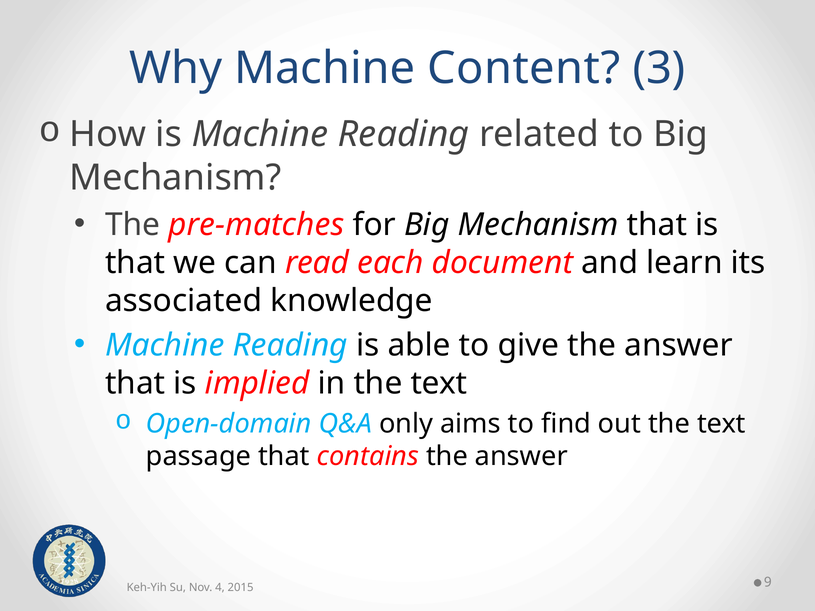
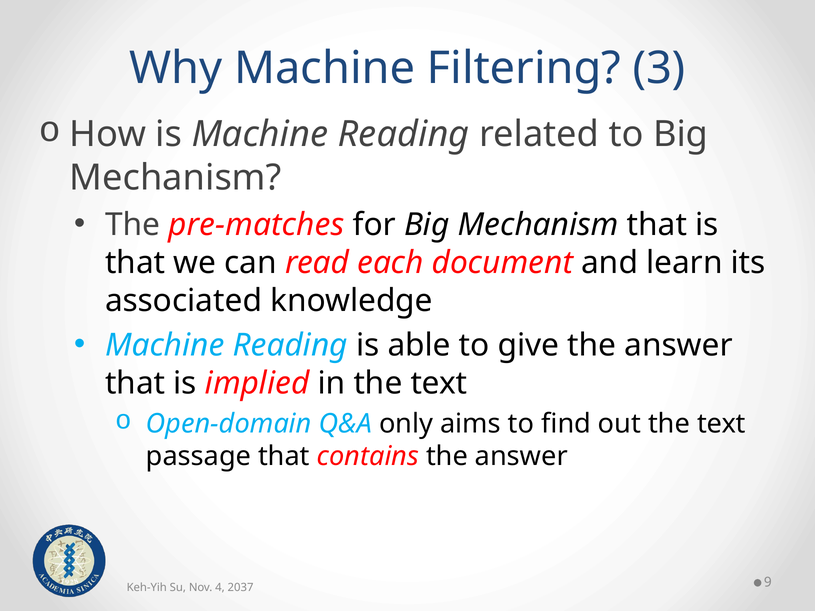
Content: Content -> Filtering (524, 68)
2015: 2015 -> 2037 (241, 588)
